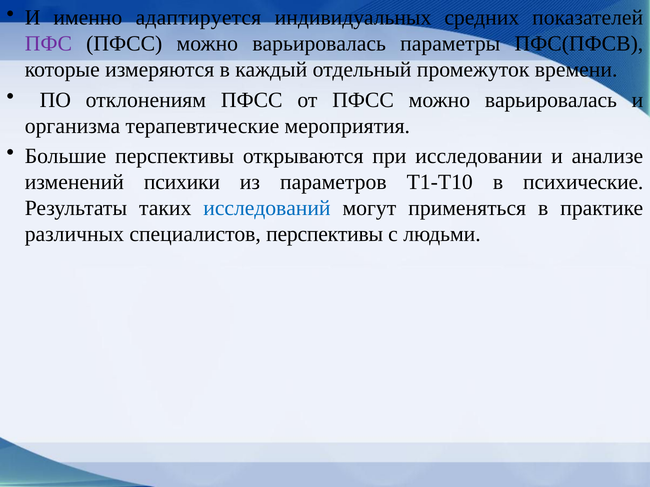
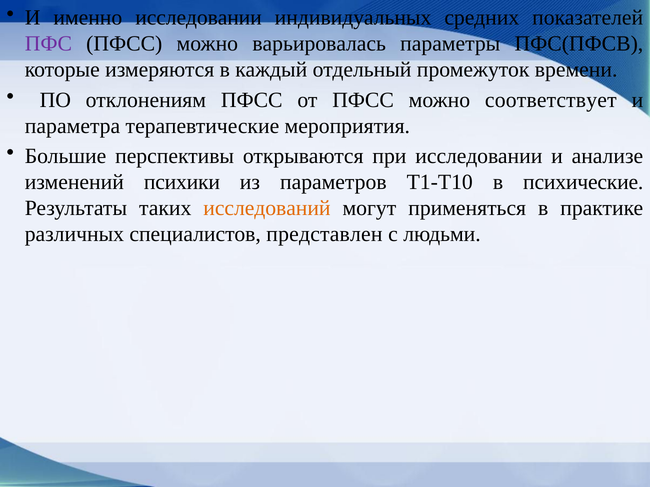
именно адаптируется: адаптируется -> исследовании (199, 18)
от ПФСС можно варьировалась: варьировалась -> соответствует (551, 100)
организма: организма -> параметра (72, 126)
исследований colour: blue -> orange (267, 208)
специалистов перспективы: перспективы -> представлен (324, 234)
